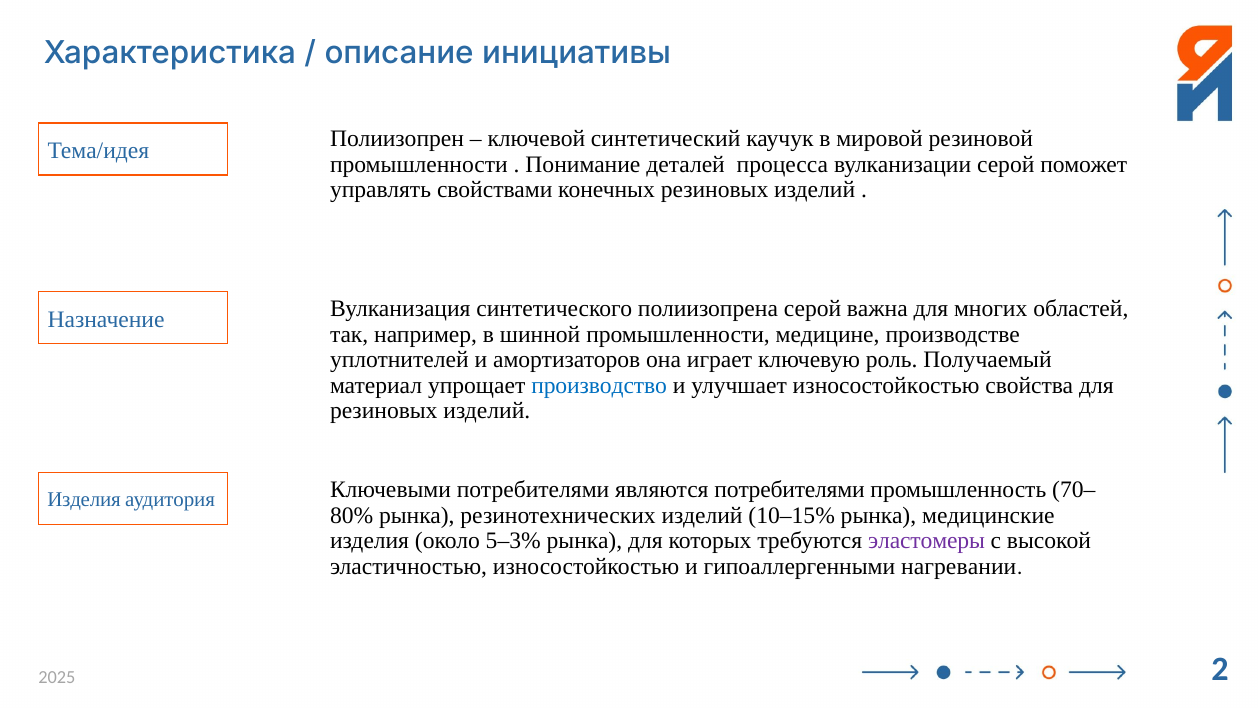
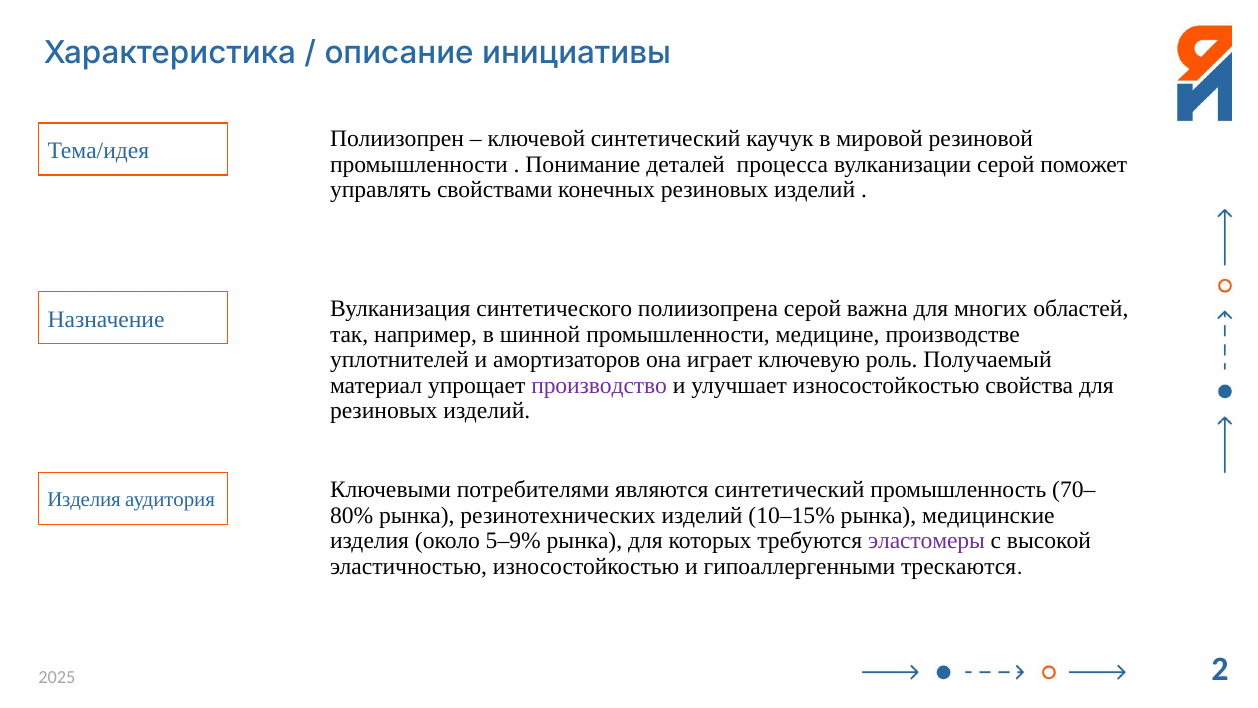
производство colour: blue -> purple (599, 385)
являются потребителями: потребителями -> синтетический (789, 490)
5–3%: 5–3% -> 5–9% (513, 540)
нагревании: нагревании -> трескаются (959, 566)
